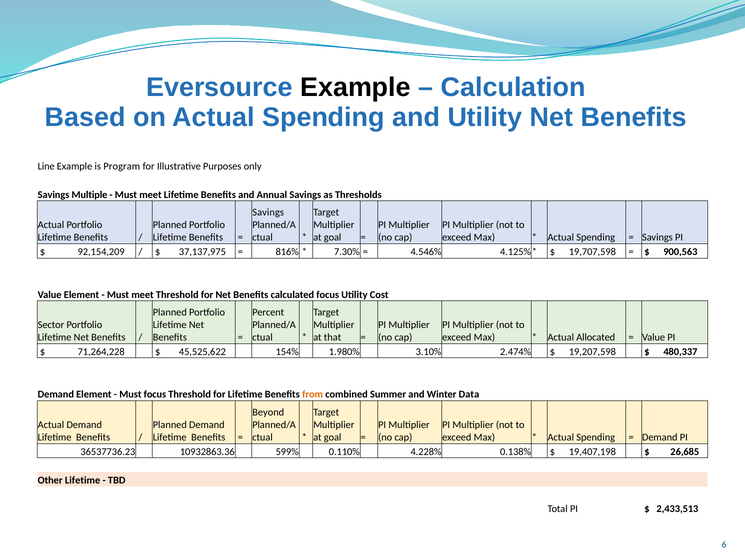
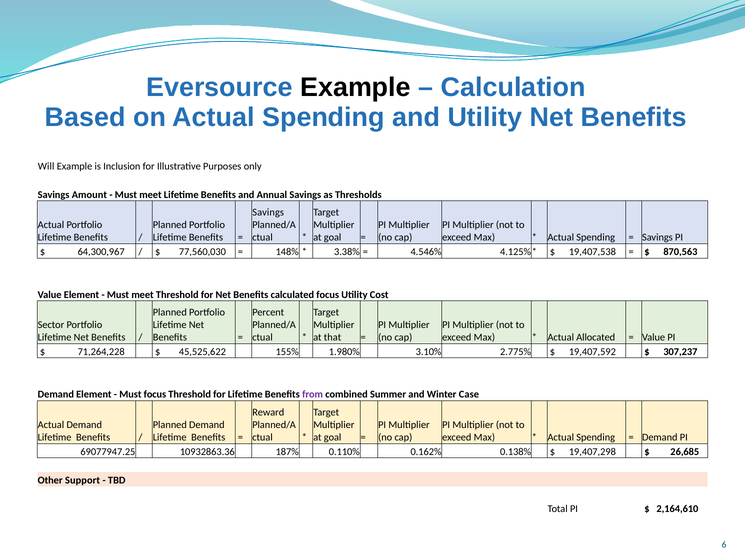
Line: Line -> Will (46, 166)
Program: Program -> Inclusion (122, 166)
Multiple: Multiple -> Amount (89, 195)
92,154,209: 92,154,209 -> 64,300,967 (101, 252)
37,137,975: 37,137,975 -> 77,560,030 (202, 252)
816%: 816% -> 148% (287, 252)
7.30%: 7.30% -> 3.38% (347, 252)
19,707,598: 19,707,598 -> 19,407,538 (592, 252)
900,563: 900,563 -> 870,563 (680, 252)
154%: 154% -> 155% (287, 352)
2.474%: 2.474% -> 2.775% (516, 352)
19,207,598: 19,207,598 -> 19,407,592 (592, 352)
480,337: 480,337 -> 307,237 (680, 352)
from colour: orange -> purple (313, 394)
Data: Data -> Case (469, 394)
Beyond: Beyond -> Reward (268, 412)
36537736.23: 36537736.23 -> 69077947.25 (108, 451)
599%: 599% -> 187% (287, 451)
4.228%: 4.228% -> 0.162% (426, 451)
19,407,198: 19,407,198 -> 19,407,298 (592, 451)
Other Lifetime: Lifetime -> Support (83, 480)
2,433,513: 2,433,513 -> 2,164,610 (677, 508)
